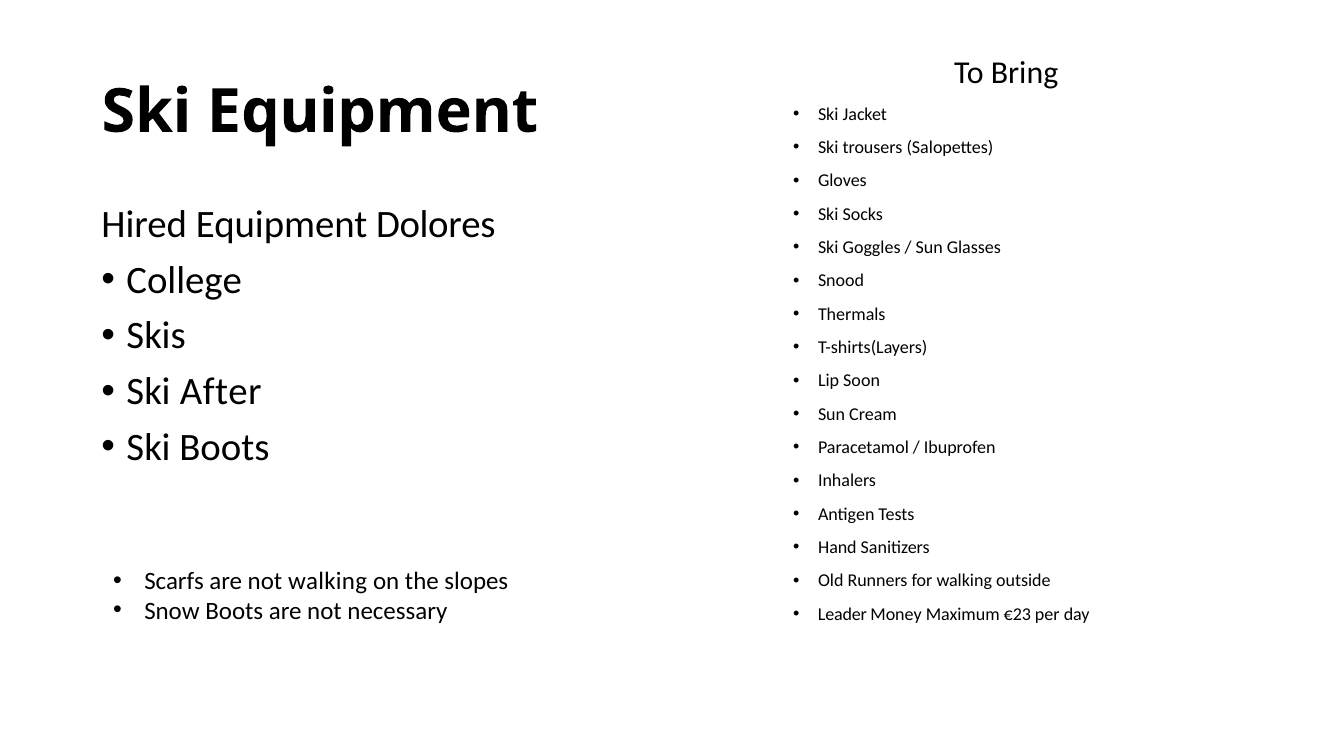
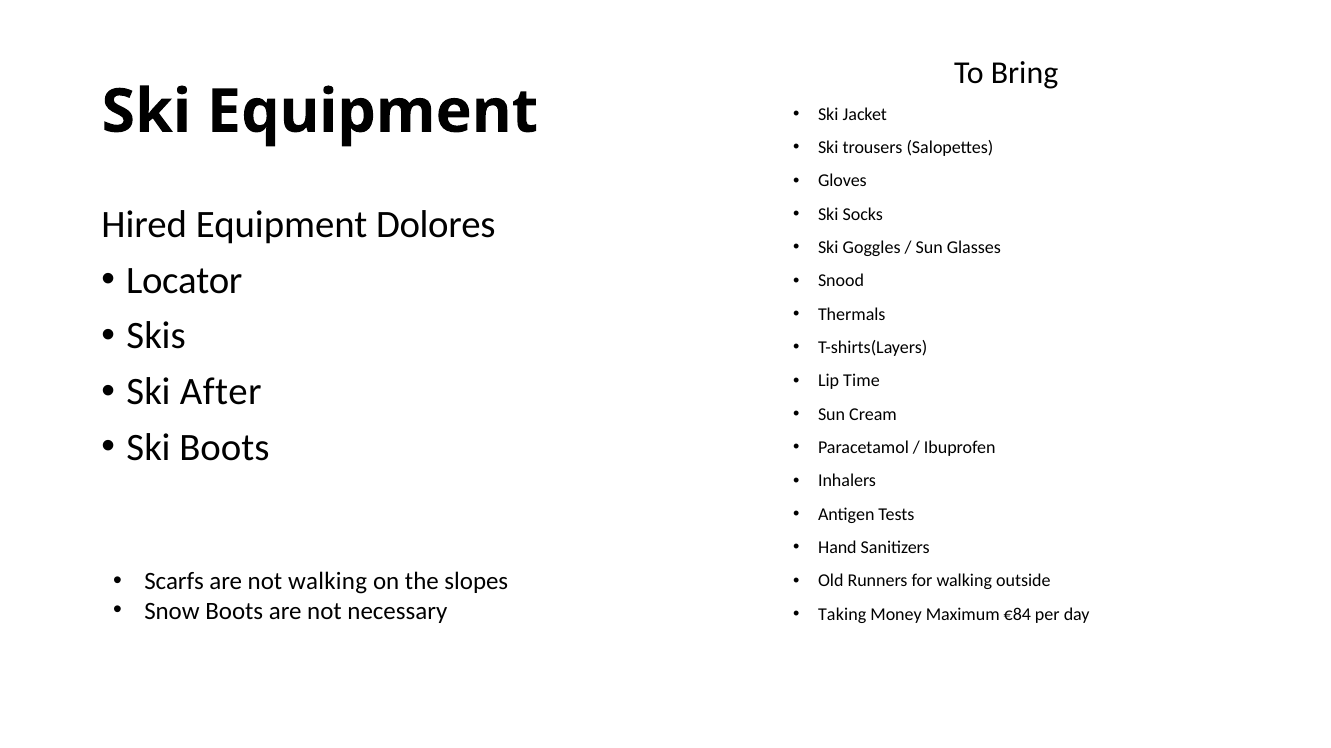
College: College -> Locator (184, 281)
Soon: Soon -> Time (862, 381)
Leader: Leader -> Taking (842, 615)
€23: €23 -> €84 (1017, 615)
